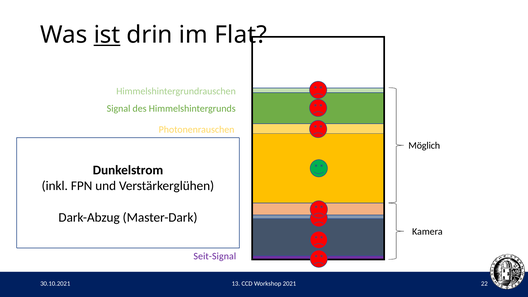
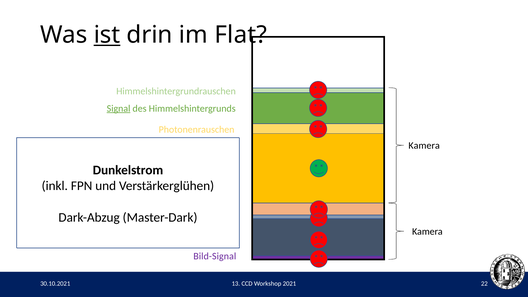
Signal underline: none -> present (119, 109)
Möglich: Möglich -> Kamera (424, 146)
Seit-Signal: Seit-Signal -> Bild-Signal (215, 256)
